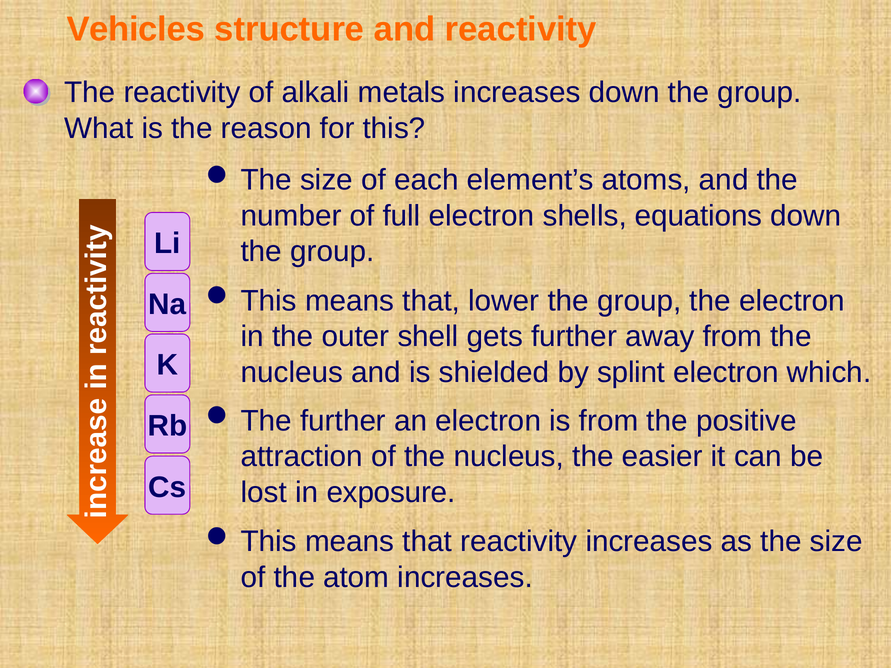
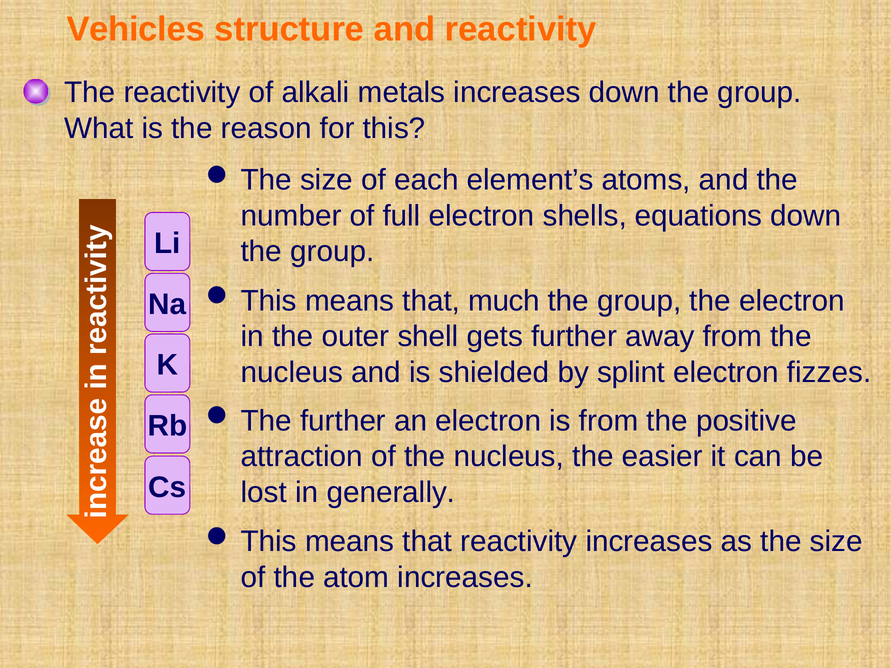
lower: lower -> much (504, 301)
which: which -> fizzes (829, 372)
exposure: exposure -> generally (391, 492)
